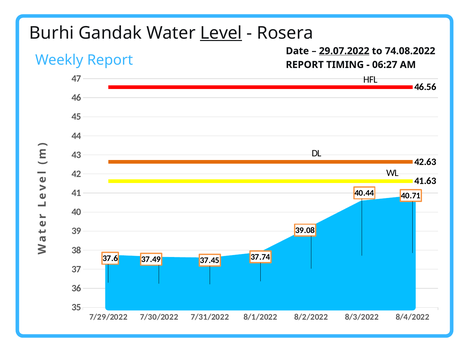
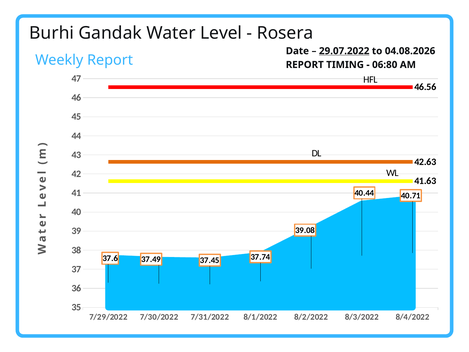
Level underline: present -> none (221, 33)
74.08.2022: 74.08.2022 -> 04.08.2026 (410, 51)
06:27: 06:27 -> 06:80 (385, 65)
